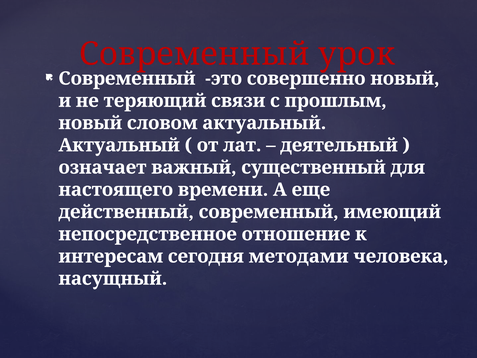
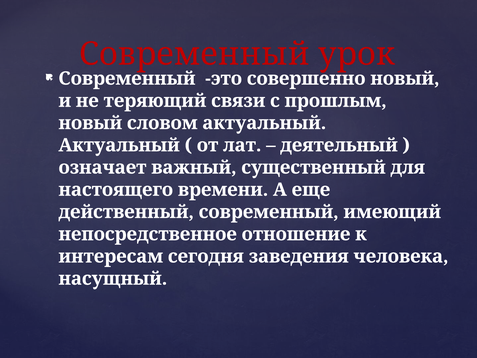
методами: методами -> заведения (299, 256)
